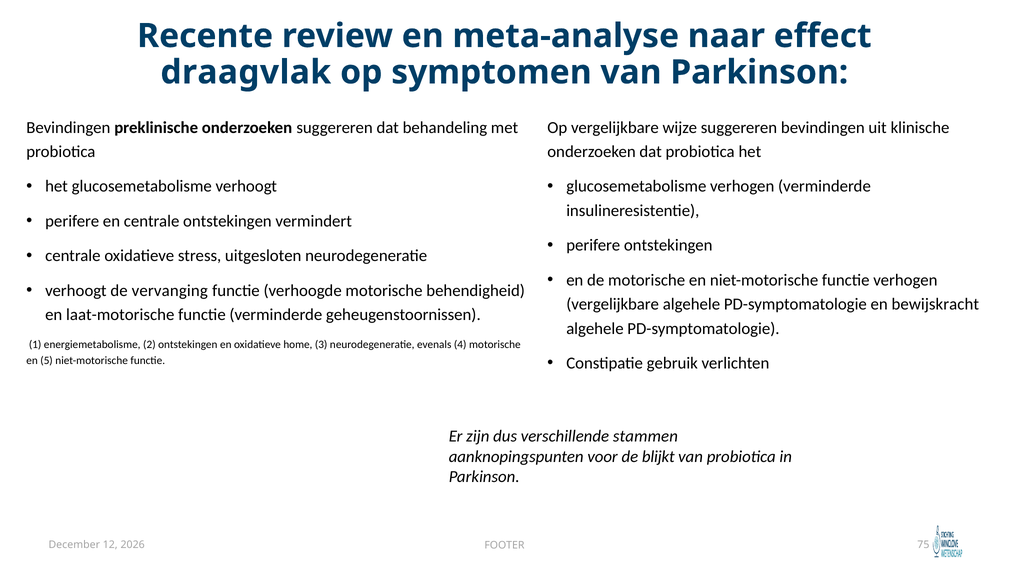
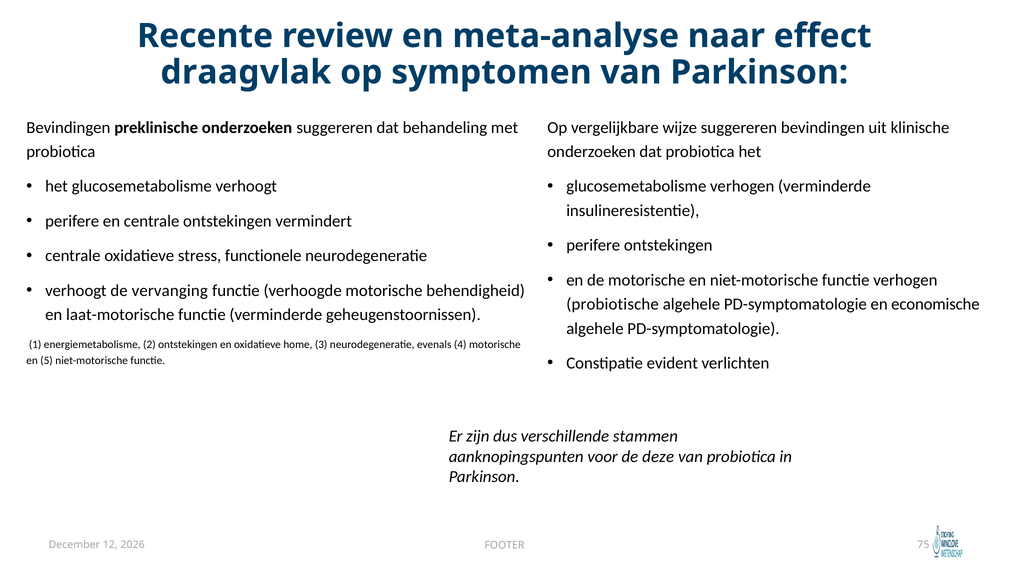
uitgesloten: uitgesloten -> functionele (263, 256)
vergelijkbare: vergelijkbare -> probiotische (612, 304)
bewijskracht: bewijskracht -> economische (935, 304)
gebruik: gebruik -> evident (672, 363)
blijkt: blijkt -> deze (658, 456)
